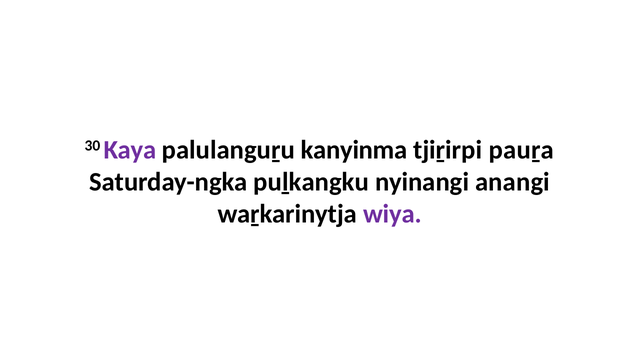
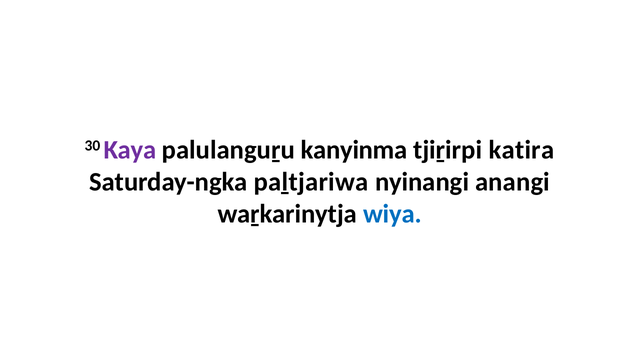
pauṟa: pauṟa -> katira (521, 150)
puḻkangku: puḻkangku -> paḻtjariwa (311, 182)
wiya colour: purple -> blue (393, 214)
